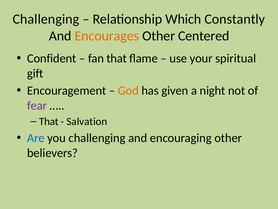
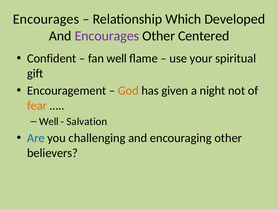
Challenging: Challenging -> Encourages (46, 19)
Constantly: Constantly -> Developed (235, 19)
Encourages colour: orange -> purple (107, 36)
fan that: that -> well (117, 58)
fear colour: purple -> orange (37, 105)
That: That -> Well (49, 121)
